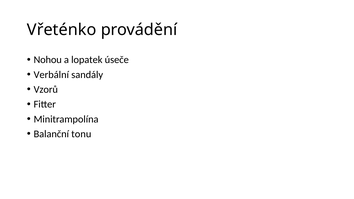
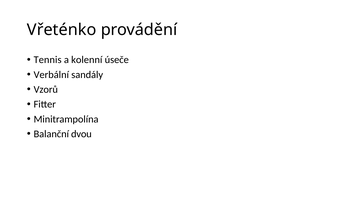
Nohou: Nohou -> Tennis (48, 60)
lopatek: lopatek -> kolenní (87, 60)
tonu: tonu -> dvou (81, 134)
